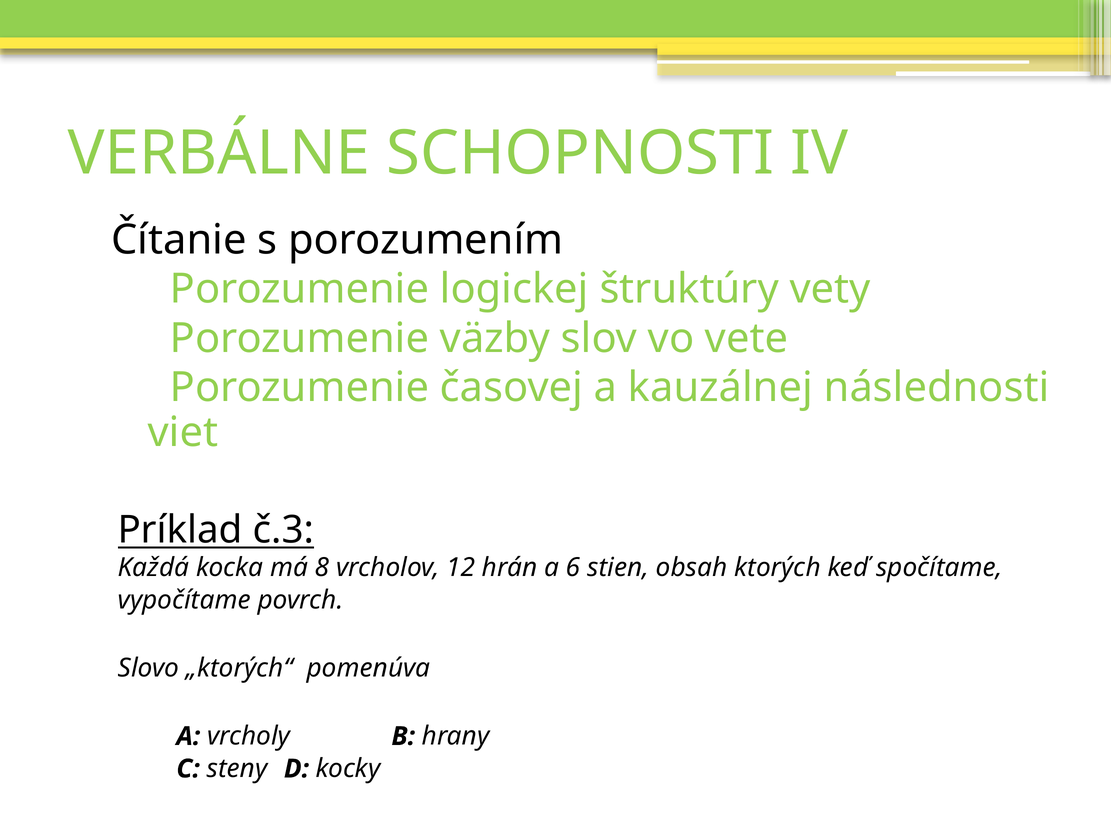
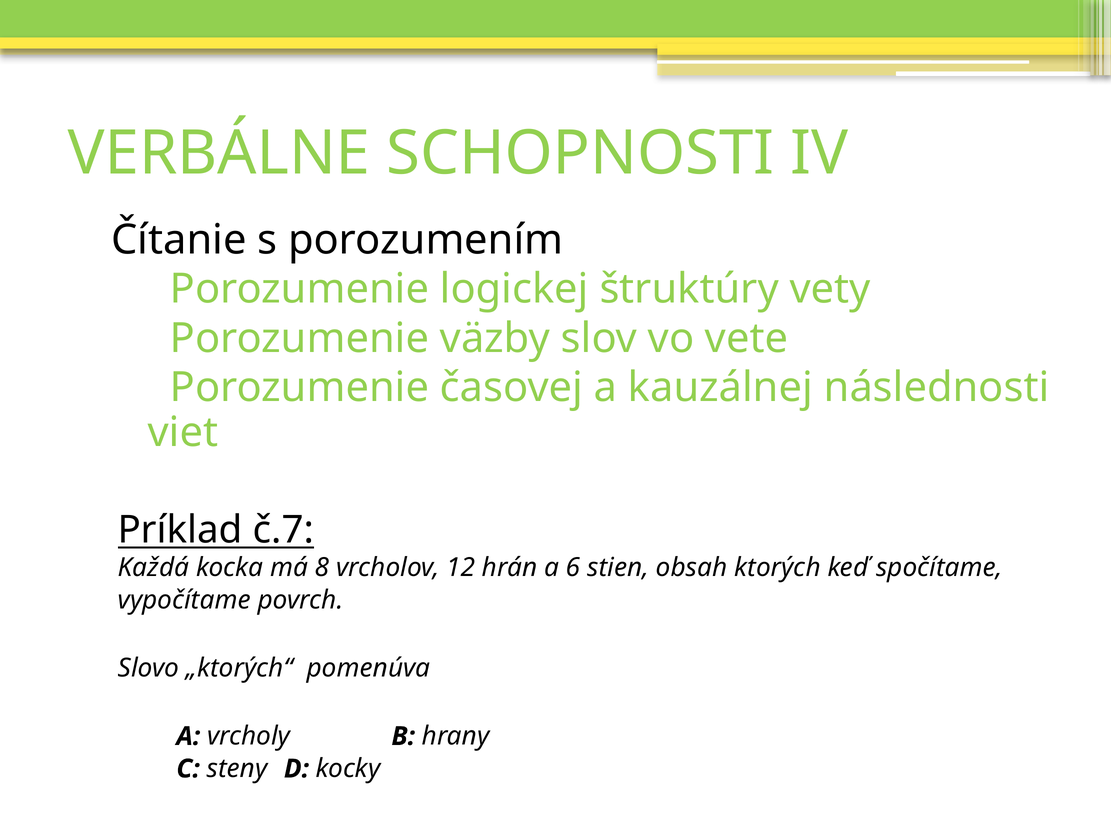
č.3: č.3 -> č.7 (283, 530)
